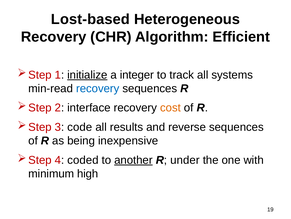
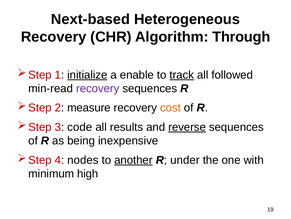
Lost-based: Lost-based -> Next-based (90, 19)
Efficient: Efficient -> Through (241, 37)
integer: integer -> enable (137, 75)
track underline: none -> present (182, 75)
systems: systems -> followed (232, 75)
recovery colour: blue -> purple (98, 88)
interface: interface -> measure (89, 107)
reverse underline: none -> present (187, 127)
coded: coded -> nodes (83, 160)
